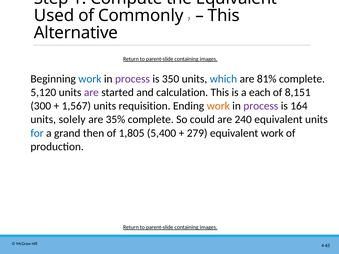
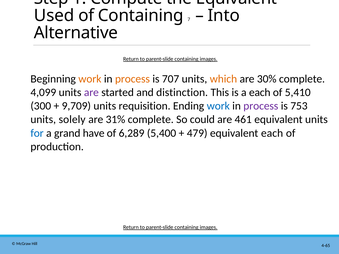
of Commonly: Commonly -> Containing (141, 16)
This: This -> Into (224, 16)
work colour: blue -> orange (90, 79)
process colour: purple -> orange (132, 79)
350: 350 -> 707 (171, 79)
which colour: blue -> orange (223, 79)
81%: 81% -> 30% (267, 79)
5,120: 5,120 -> 4,099 (43, 92)
calculation: calculation -> distinction (182, 92)
8,151: 8,151 -> 5,410 (298, 92)
1,567: 1,567 -> 9,709 (76, 106)
work colour: orange -> blue (218, 106)
164: 164 -> 753 (299, 106)
35%: 35% -> 31% (115, 120)
240: 240 -> 461 (243, 120)
then: then -> have (94, 133)
1,805: 1,805 -> 6,289 (132, 133)
279: 279 -> 479 (197, 133)
equivalent work: work -> each (272, 133)
